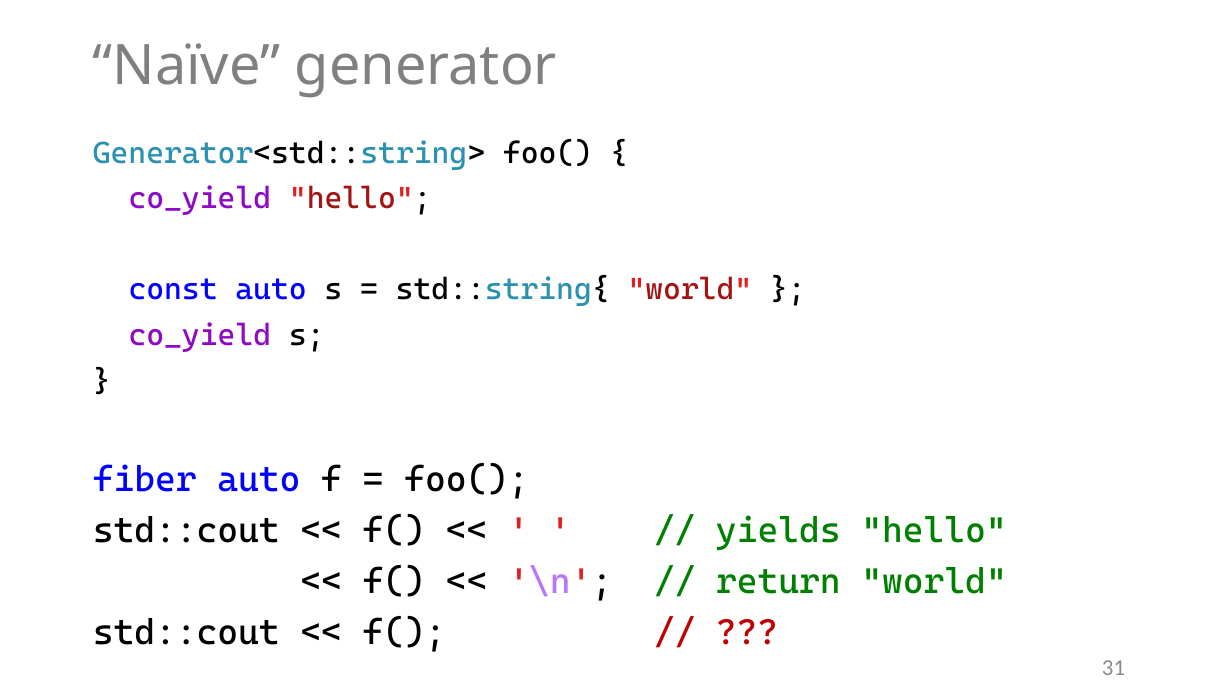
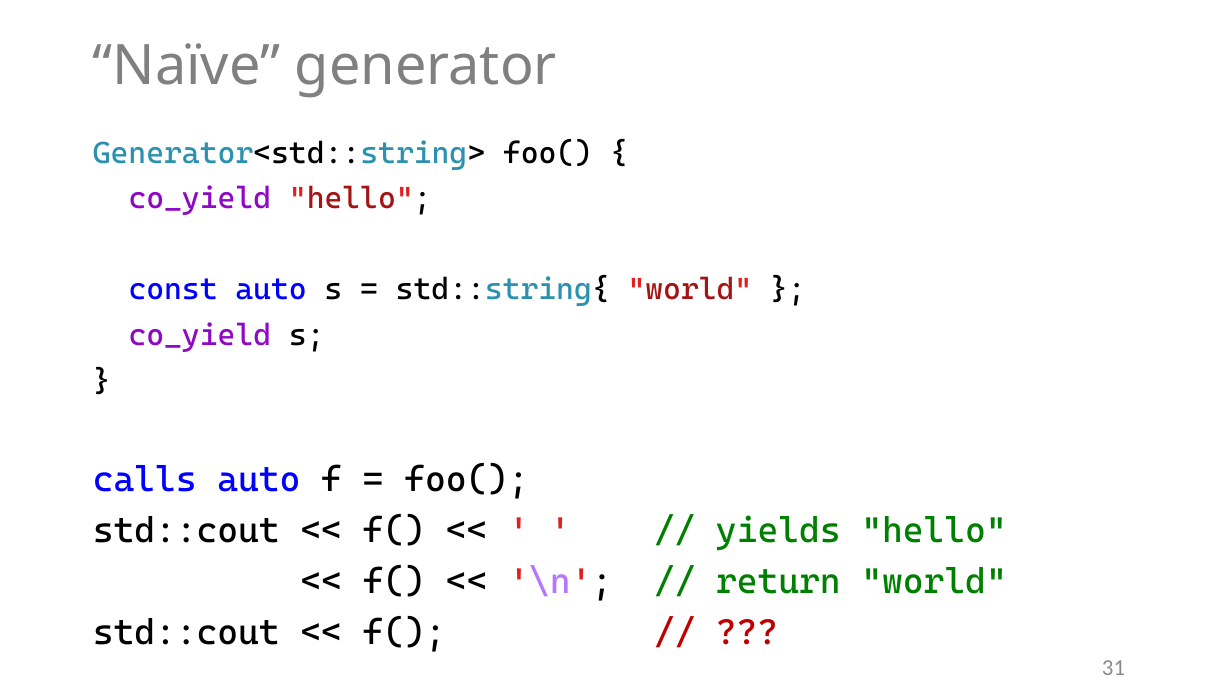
fiber: fiber -> calls (145, 480)
